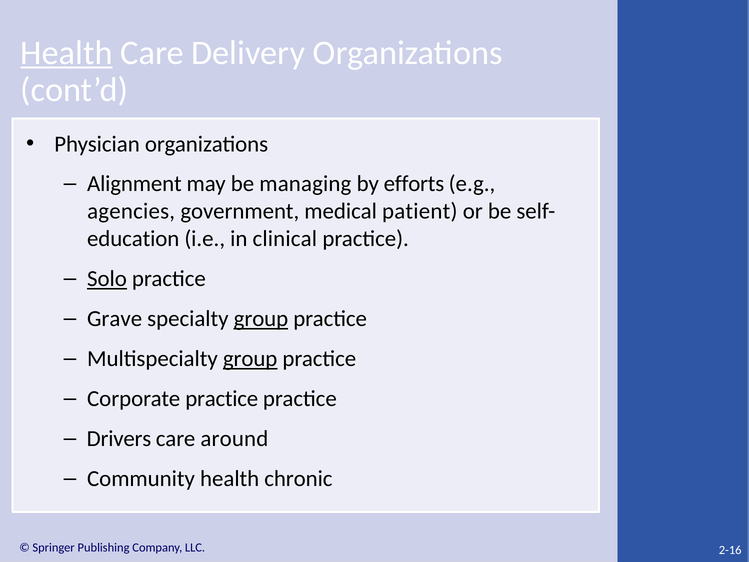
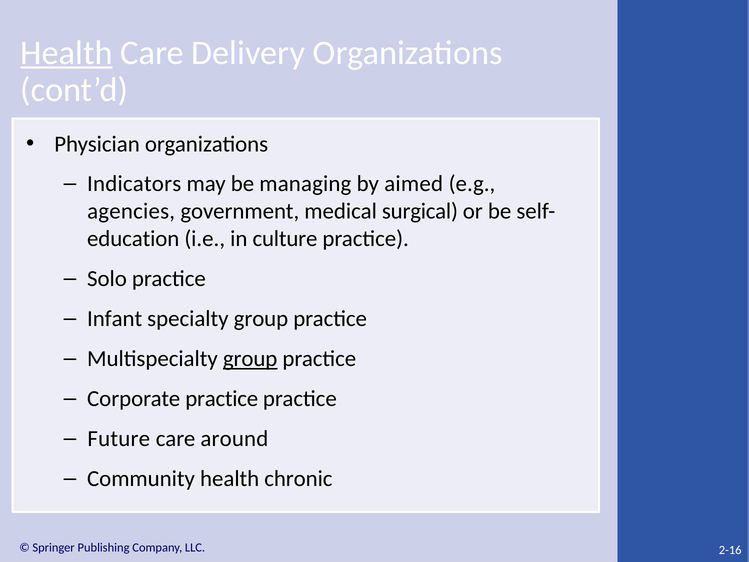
Alignment: Alignment -> Indicators (134, 184)
efforts: efforts -> aimed (414, 184)
patient: patient -> surgical (420, 211)
clinical: clinical -> culture (285, 239)
Solo underline: present -> none (107, 279)
Grave: Grave -> Infant (115, 319)
group underline: present -> none (261, 319)
Drivers: Drivers -> Future (119, 439)
